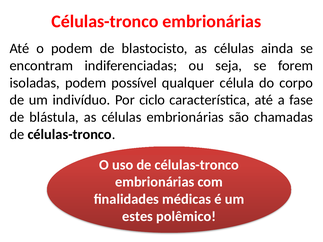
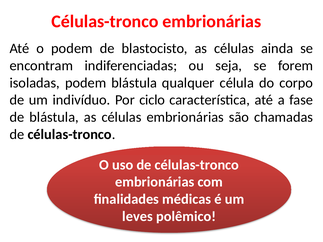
podem possível: possível -> blástula (134, 83)
estes: estes -> leves (138, 217)
